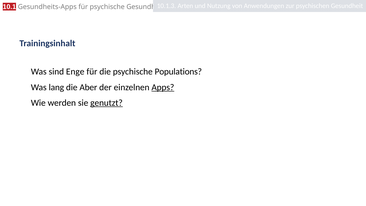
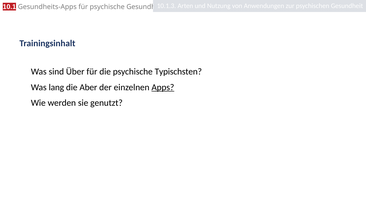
Enge: Enge -> Über (75, 72)
Populations: Populations -> Typischsten (178, 72)
genutzt underline: present -> none (106, 103)
